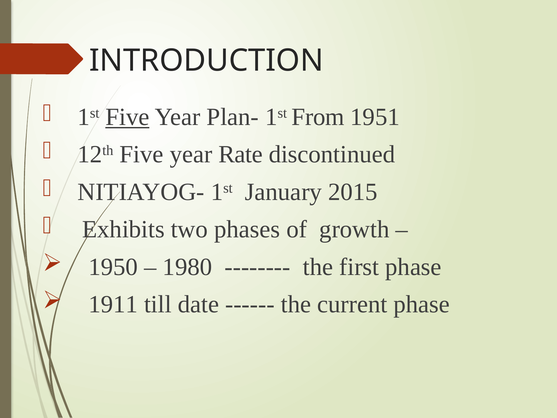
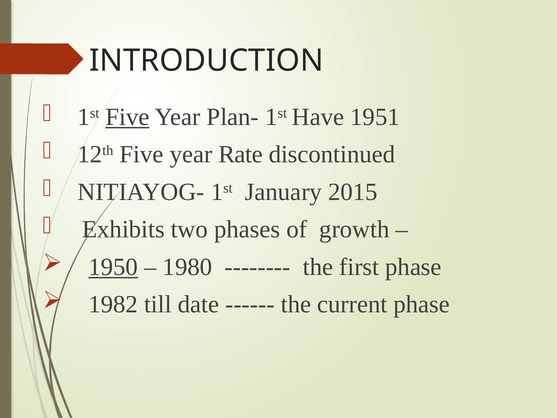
From: From -> Have (318, 117)
1950 underline: none -> present (113, 267)
1911: 1911 -> 1982 (113, 304)
